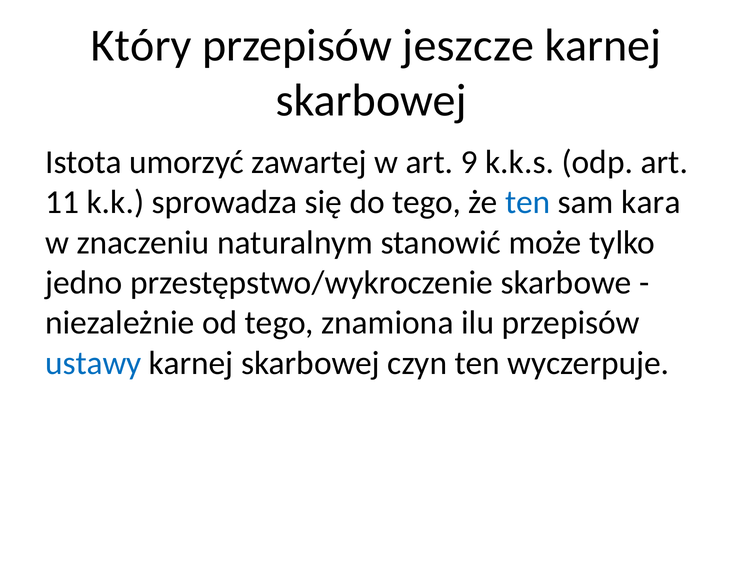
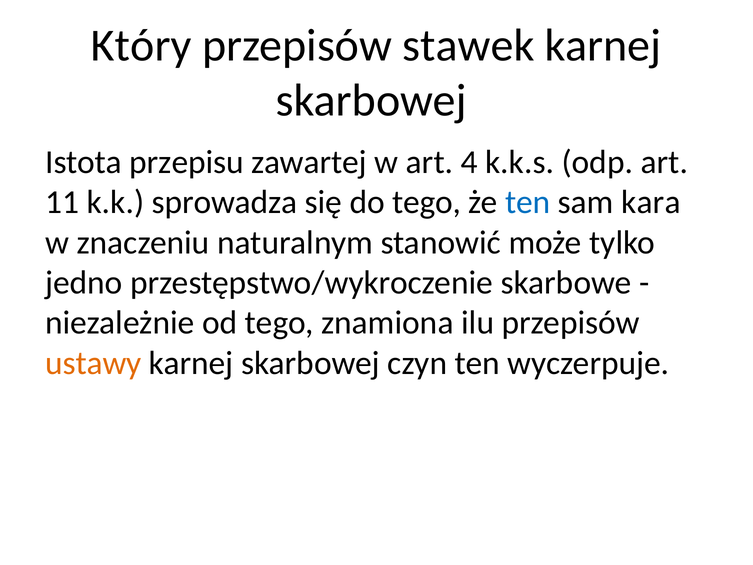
jeszcze: jeszcze -> stawek (468, 45)
umorzyć: umorzyć -> przepisu (187, 162)
9: 9 -> 4 (469, 162)
ustawy colour: blue -> orange (93, 363)
